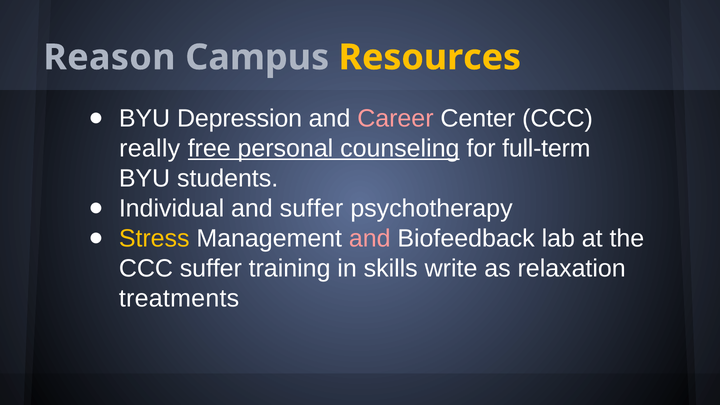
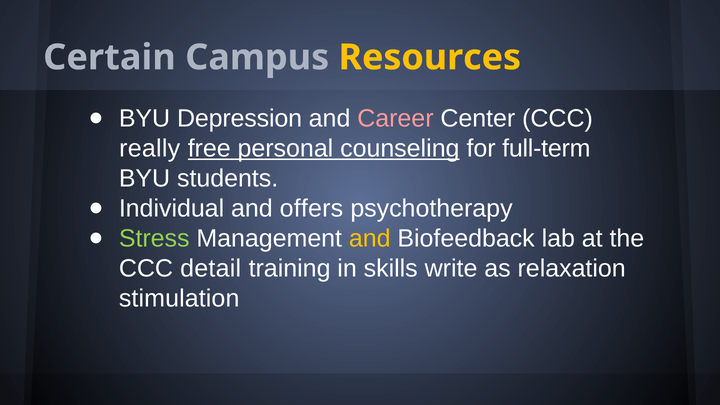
Reason: Reason -> Certain (109, 57)
and suffer: suffer -> offers (311, 208)
Stress colour: yellow -> light green (154, 238)
and colour: pink -> yellow (370, 238)
CCC suffer: suffer -> detail (211, 268)
treatments: treatments -> stimulation (179, 298)
